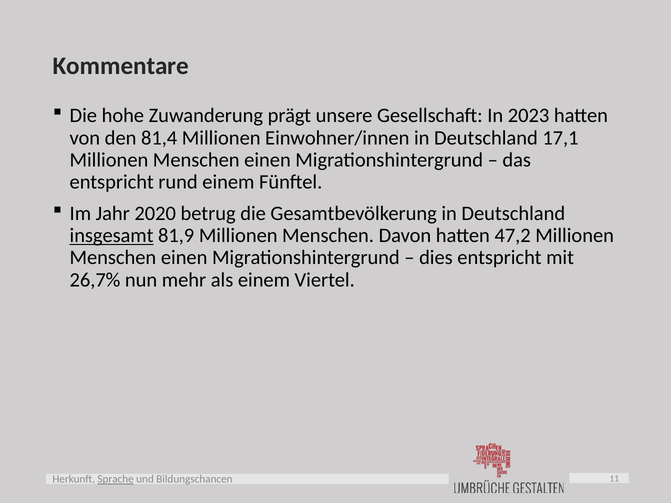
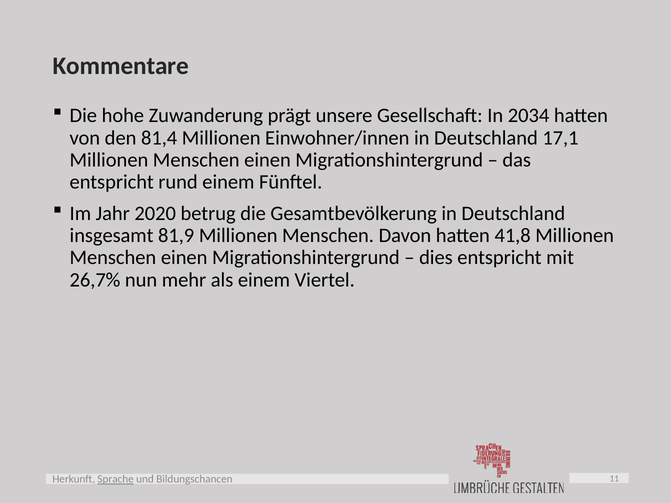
2023: 2023 -> 2034 (529, 116)
insgesamt underline: present -> none (112, 236)
47,2: 47,2 -> 41,8 (513, 236)
